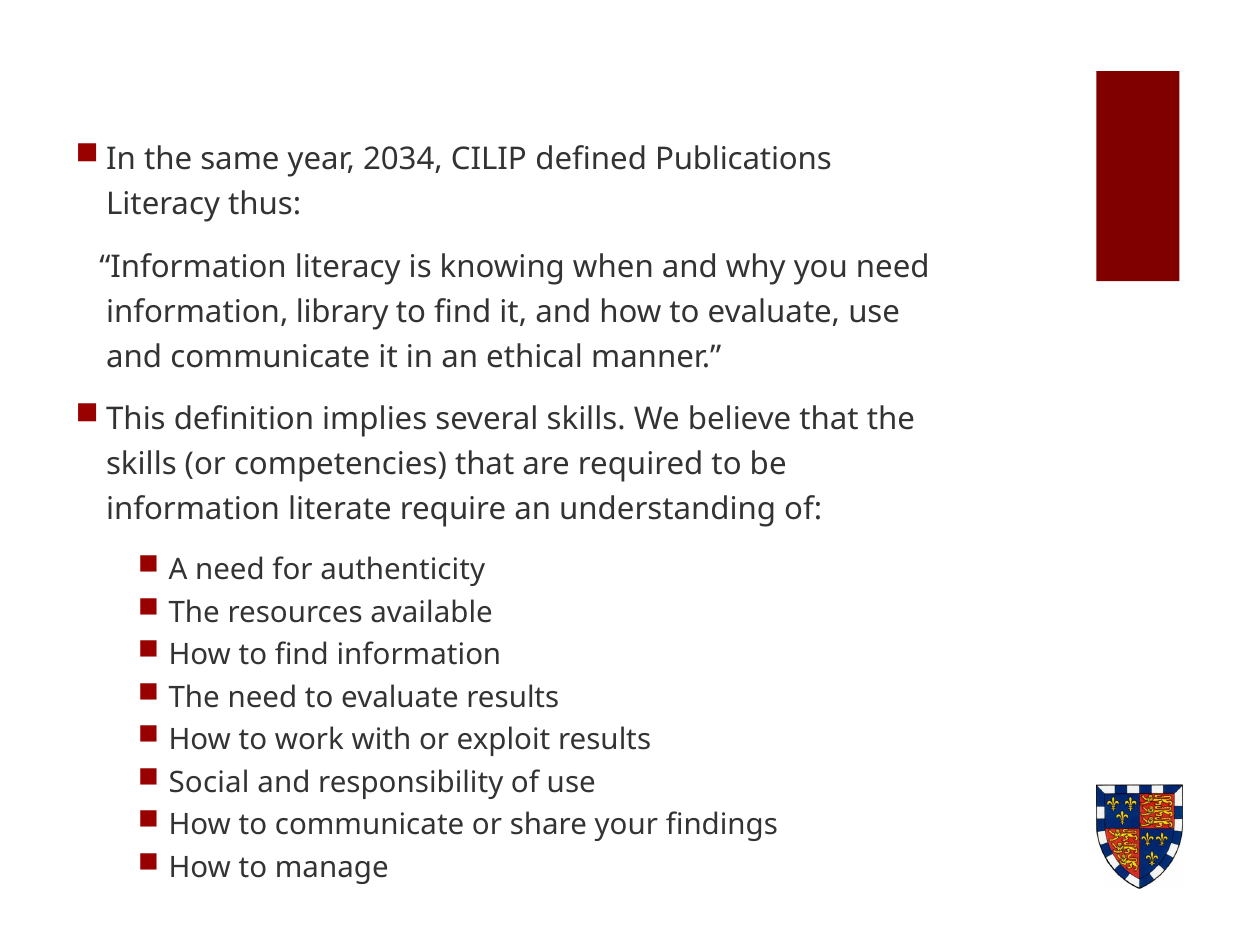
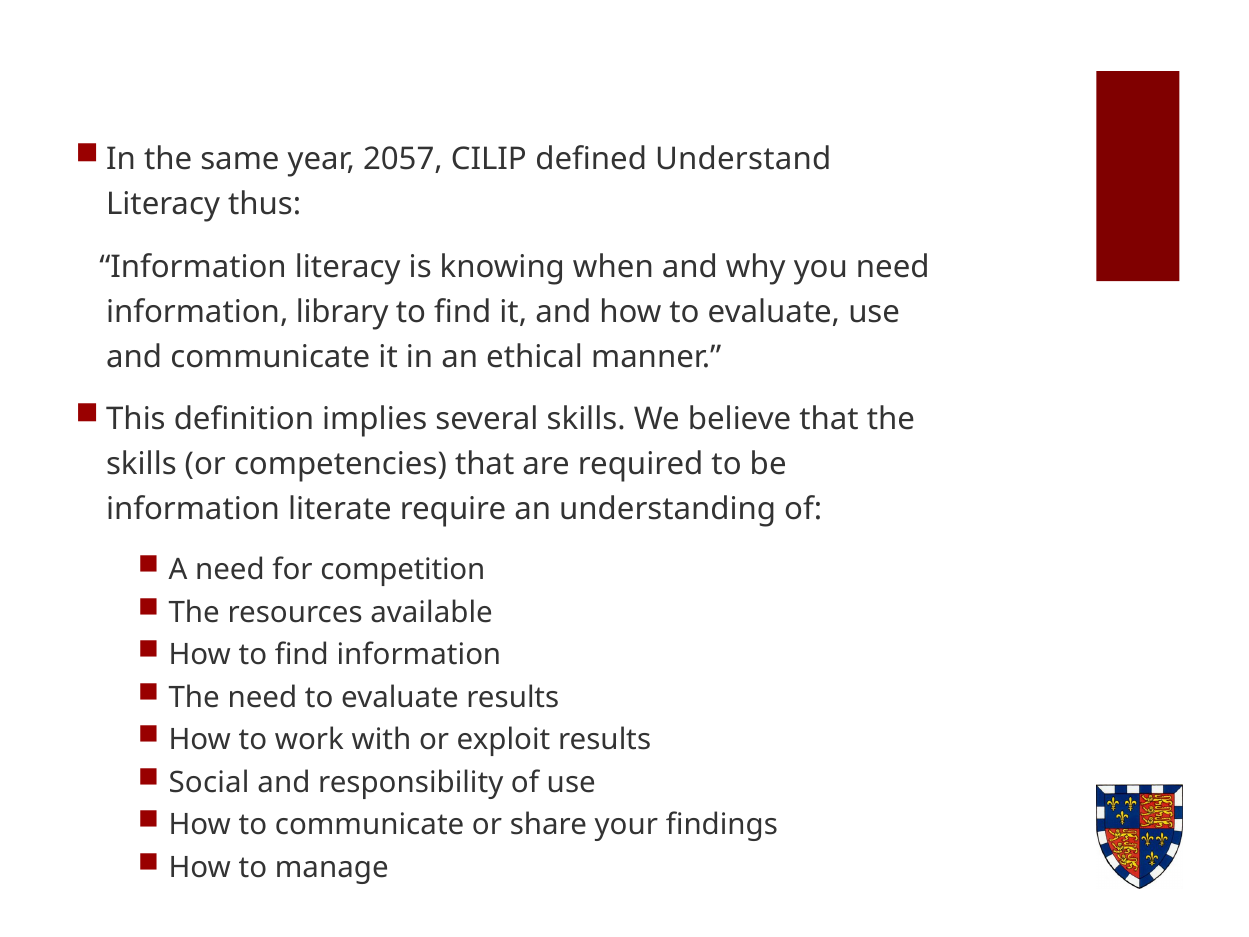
2034: 2034 -> 2057 (403, 160)
Publications: Publications -> Understand (743, 160)
authenticity: authenticity -> competition (403, 570)
